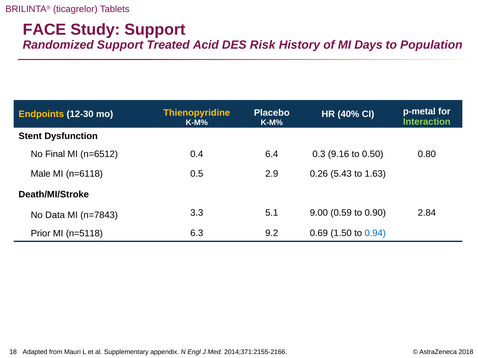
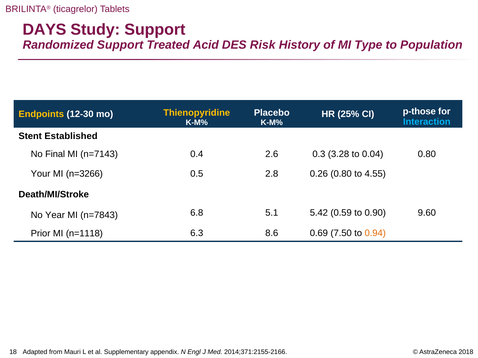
FACE: FACE -> DAYS (44, 30)
Days: Days -> Type (368, 45)
40%: 40% -> 25% (348, 114)
p-metal: p-metal -> p-those (419, 112)
Interaction colour: light green -> light blue (427, 122)
Dysfunction: Dysfunction -> Established (71, 136)
n=6512: n=6512 -> n=7143 (99, 154)
6.4: 6.4 -> 2.6 (272, 154)
9.16: 9.16 -> 3.28 (339, 154)
0.50: 0.50 -> 0.04 (373, 154)
Male: Male -> Your (41, 174)
n=6118: n=6118 -> n=3266 (84, 174)
2.9: 2.9 -> 2.8 (272, 174)
0.26 5.43: 5.43 -> 0.80 (341, 174)
1.63: 1.63 -> 4.55 (375, 174)
Data: Data -> Year (55, 216)
3.3: 3.3 -> 6.8 (197, 213)
9.00: 9.00 -> 5.42 (319, 213)
2.84: 2.84 -> 9.60 (427, 213)
n=5118: n=5118 -> n=1118 (84, 234)
9.2: 9.2 -> 8.6 (272, 233)
1.50: 1.50 -> 7.50 (341, 233)
0.94 colour: blue -> orange (375, 233)
